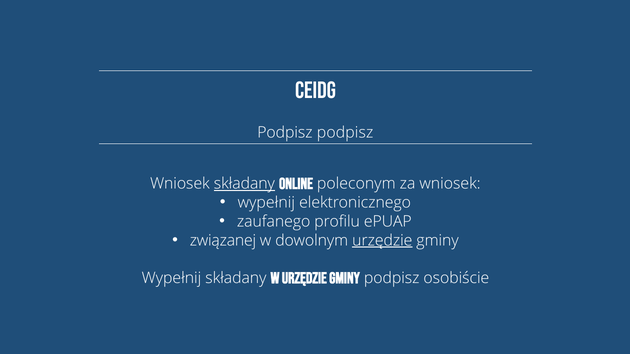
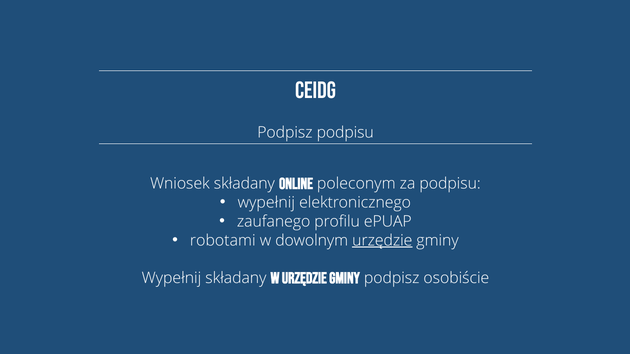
Podpisz podpisz: podpisz -> podpisu (345, 132)
składany underline: present -> none (244, 184)
za wniosek: wniosek -> podpisu (450, 184)
związanej: związanej -> robotami (223, 241)
